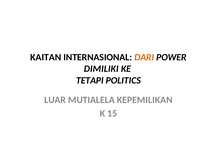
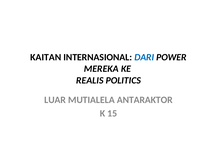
DARI colour: orange -> blue (144, 57)
DIMILIKI: DIMILIKI -> MEREKA (101, 69)
TETAPI: TETAPI -> REALIS (90, 80)
KEPEMILIKAN: KEPEMILIKAN -> ANTARAKTOR (145, 100)
